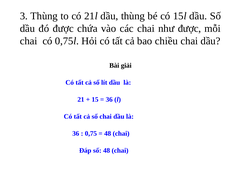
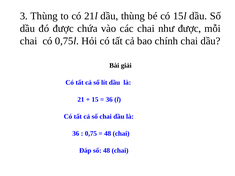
chiều: chiều -> chính (166, 41)
